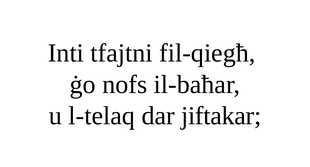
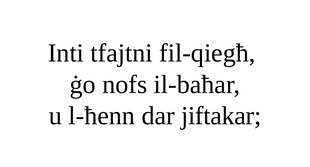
l-telaq: l-telaq -> l-ħenn (102, 116)
